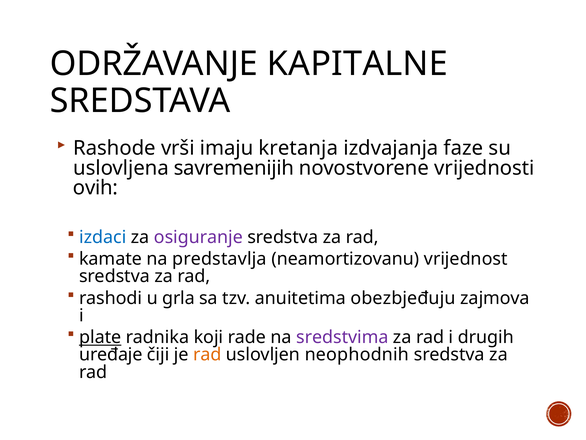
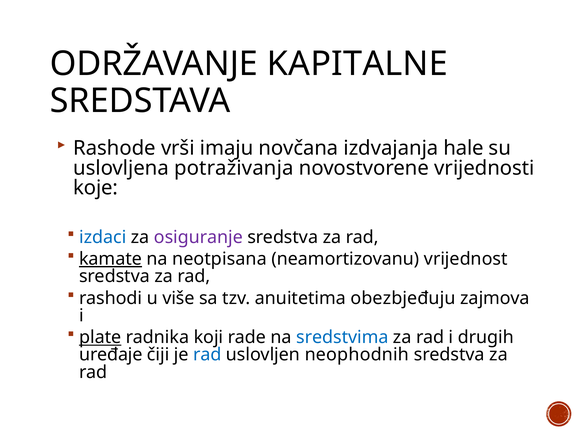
krеtаnjа: krеtаnjа -> nоvčаnа (298, 148)
fаzе: fаzе -> hale (464, 148)
savremenijih: savremenijih -> potraživanja (234, 168)
ovih: ovih -> koje (96, 188)
kamate underline: none -> present (111, 259)
predstavlja: predstavlja -> neotpisana (219, 259)
grla: grla -> više (178, 298)
sredstvima colour: purple -> blue (342, 337)
rad colour: orange -> blue (207, 354)
